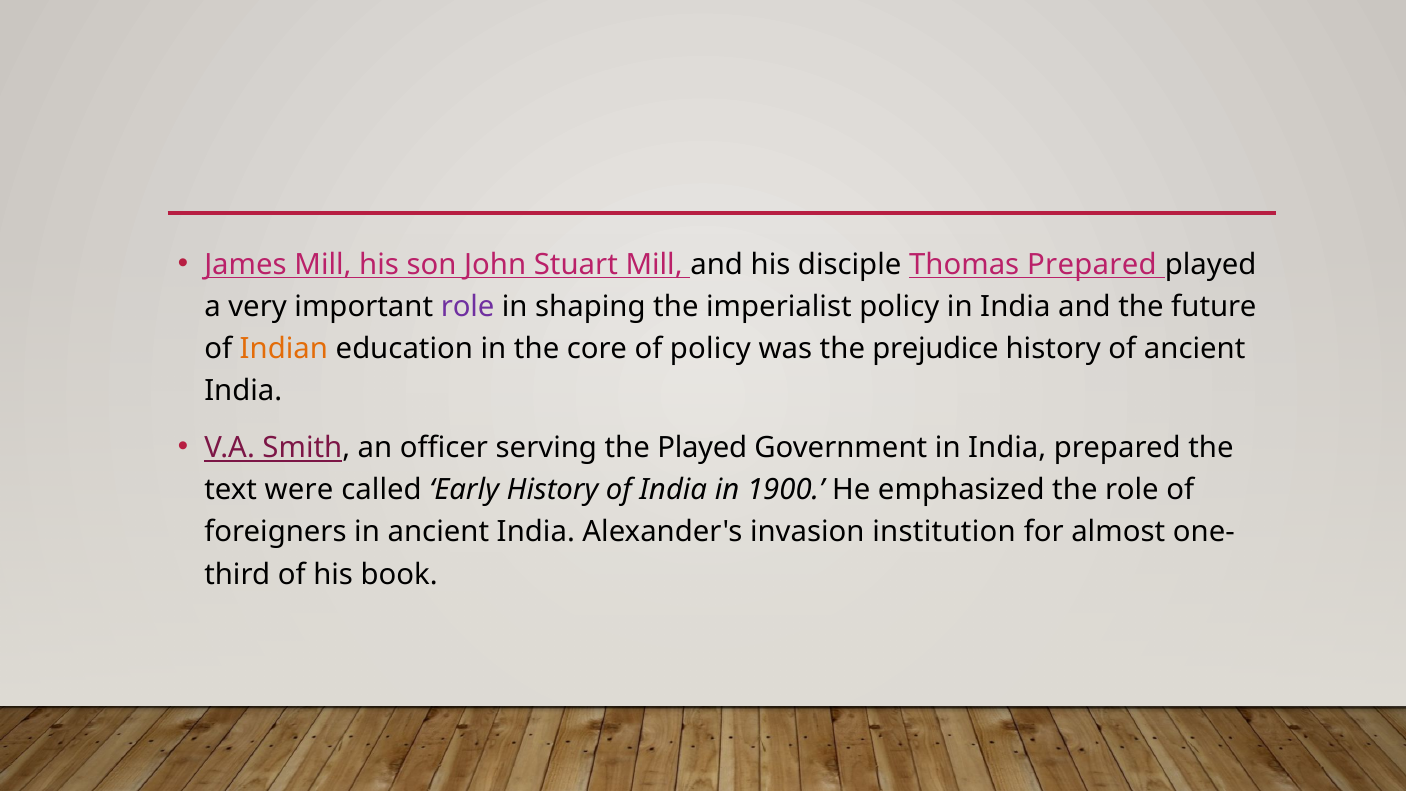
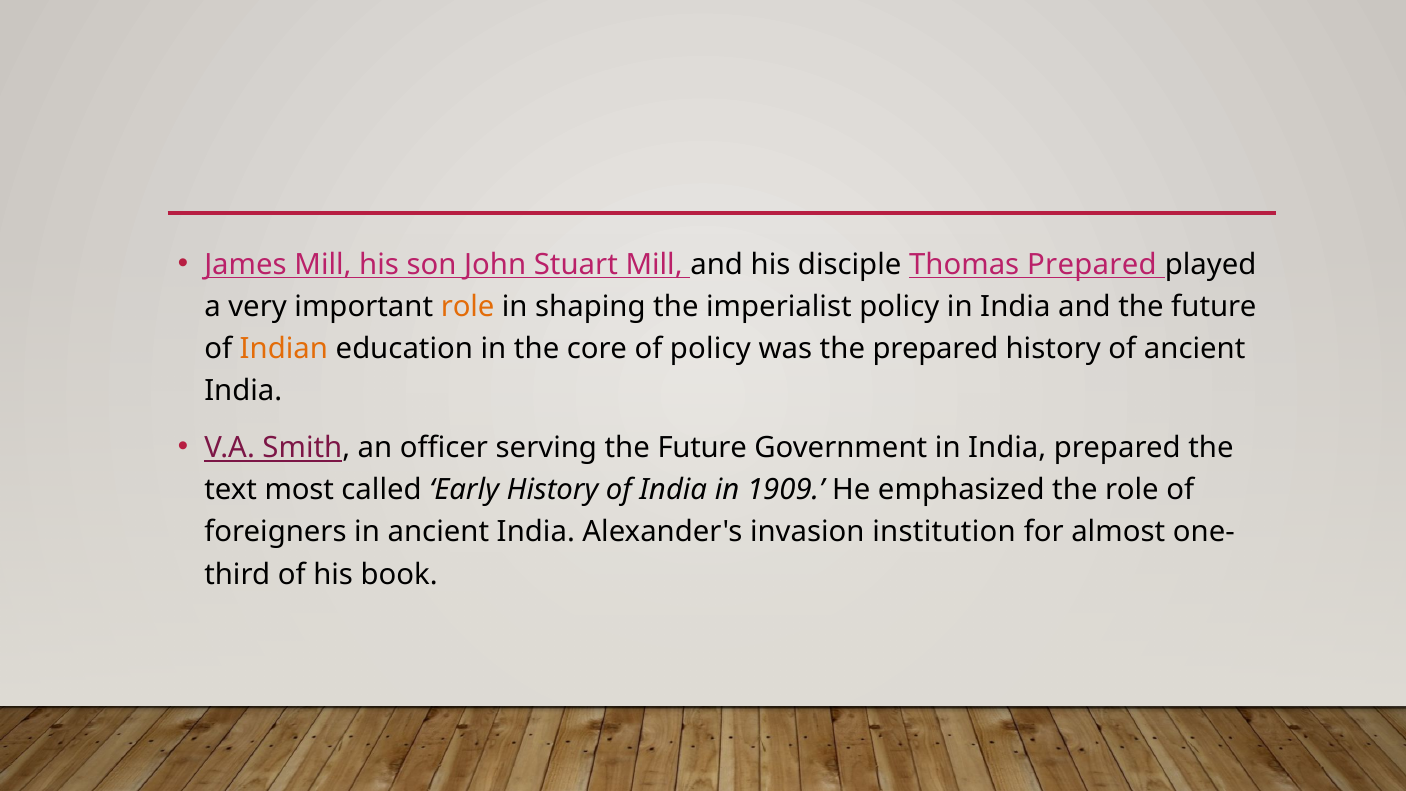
role colour: purple -> orange (468, 307)
the prejudice: prejudice -> prepared (935, 349)
serving the Played: Played -> Future (702, 448)
were: were -> most (299, 490)
1900: 1900 -> 1909 (786, 490)
